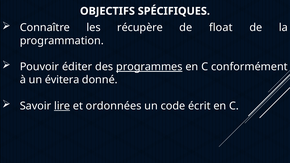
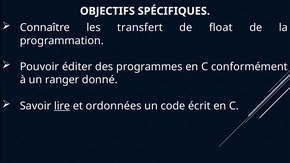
récupère: récupère -> transfert (140, 28)
programmes underline: present -> none (149, 67)
évitera: évitera -> ranger (62, 80)
